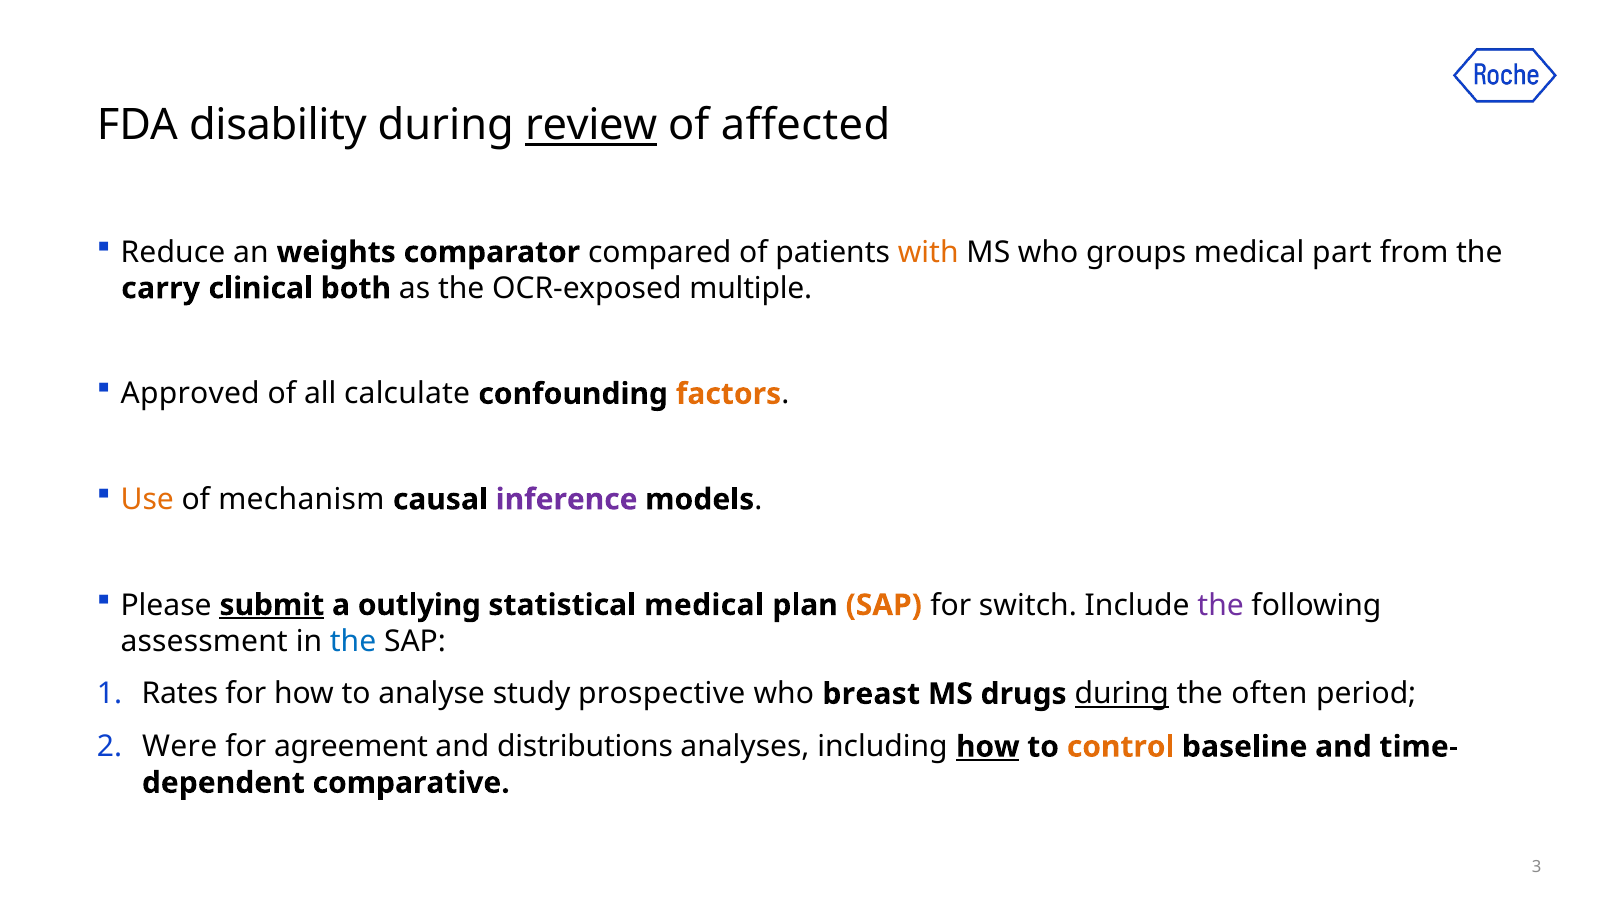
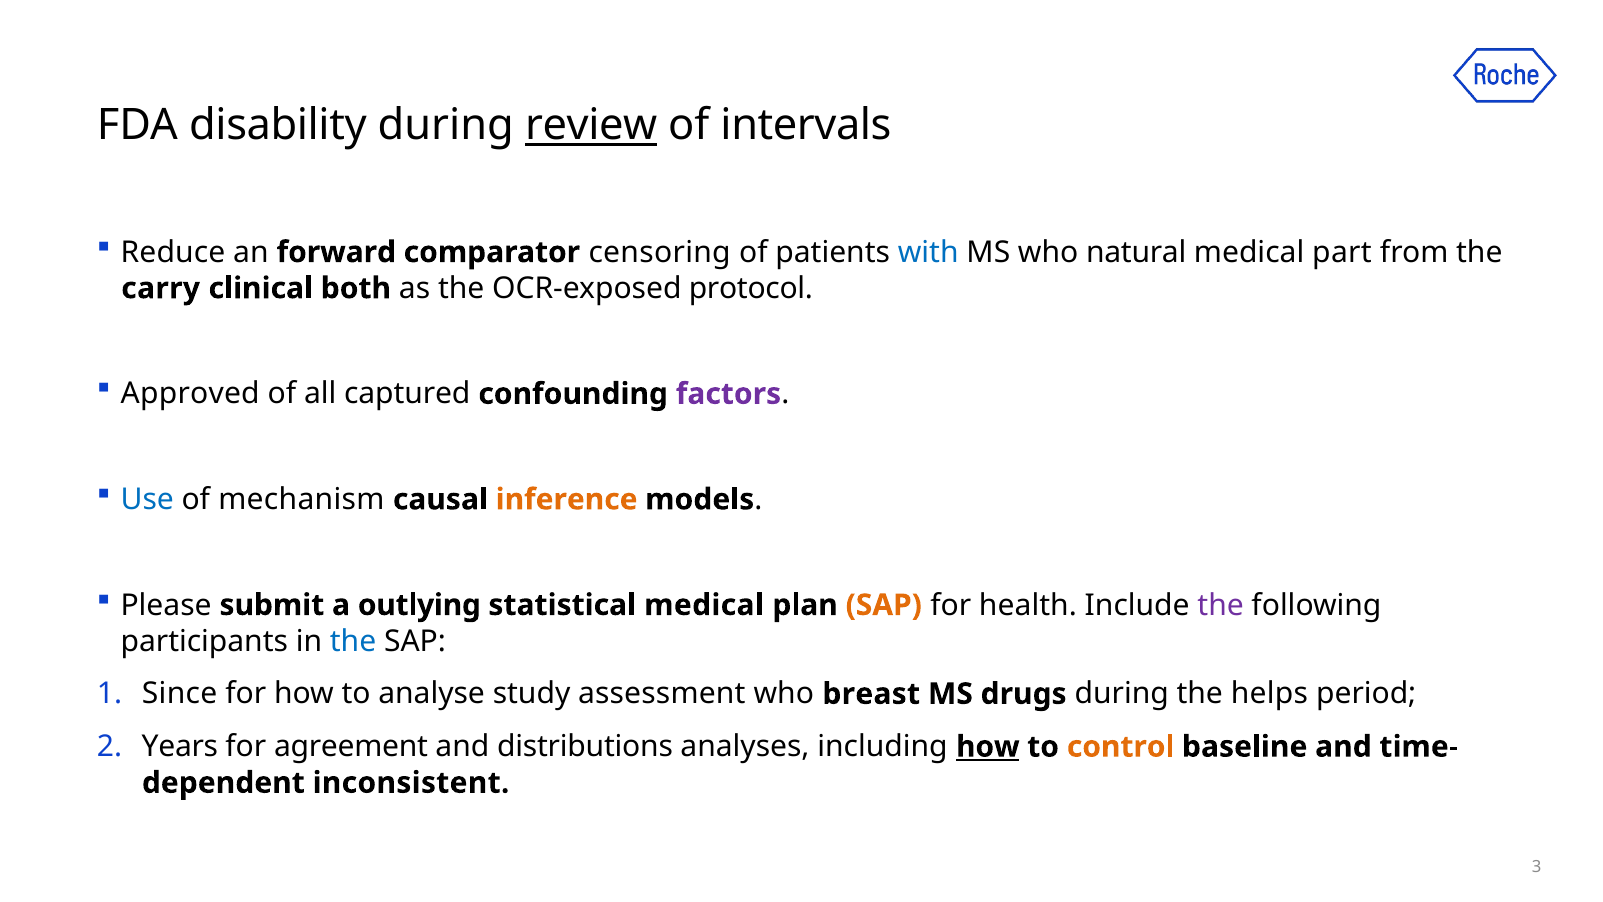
affected: affected -> intervals (806, 125)
weights: weights -> forward (336, 252)
compared: compared -> censoring (660, 252)
with colour: orange -> blue (928, 252)
groups: groups -> natural (1136, 252)
multiple: multiple -> protocol (751, 288)
calculate: calculate -> captured (407, 394)
factors colour: orange -> purple (728, 394)
Use colour: orange -> blue (147, 499)
inference colour: purple -> orange (567, 499)
submit underline: present -> none (272, 605)
switch: switch -> health (1028, 605)
assessment: assessment -> participants (204, 641)
Rates: Rates -> Since (180, 694)
prospective: prospective -> assessment (662, 694)
during underline: present -> none (1122, 694)
often: often -> helps (1269, 694)
Were: Were -> Years (180, 746)
comparative: comparative -> inconsistent (411, 783)
